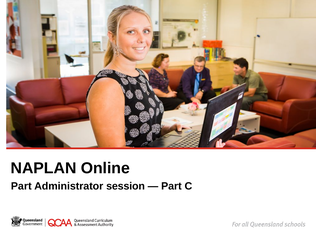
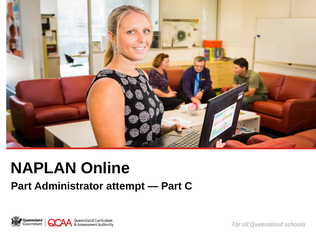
session: session -> attempt (125, 186)
